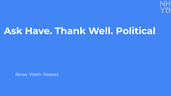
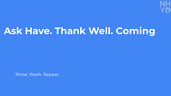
Political: Political -> Coming (136, 31)
